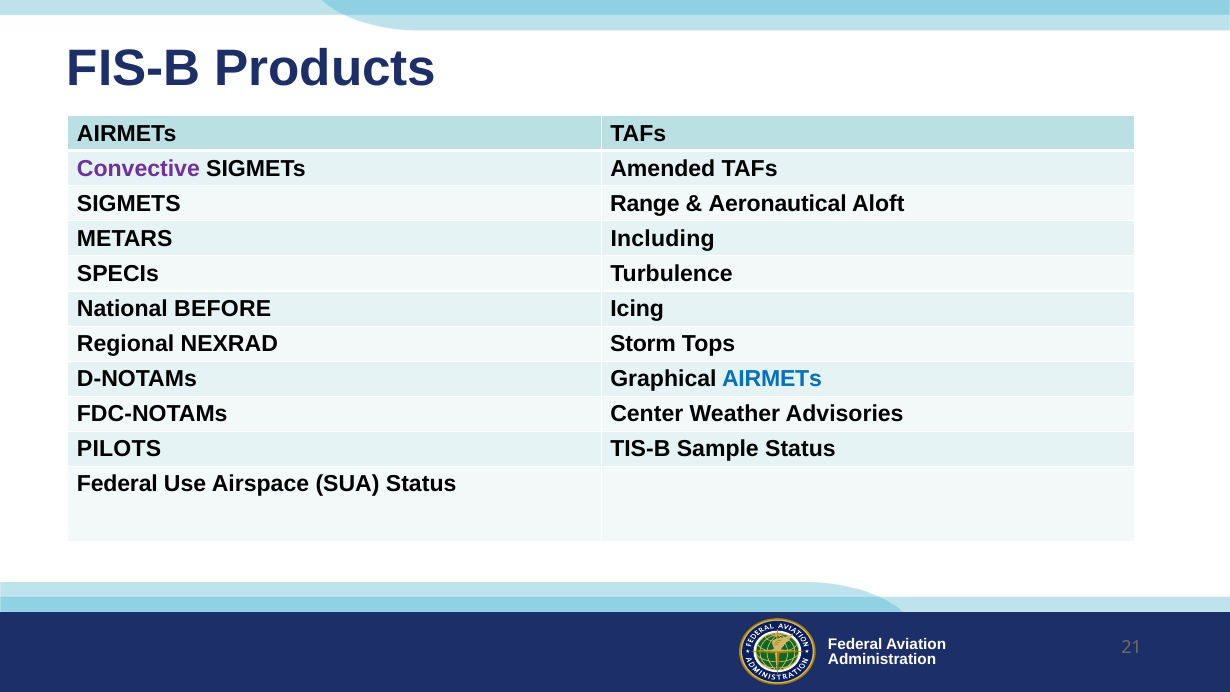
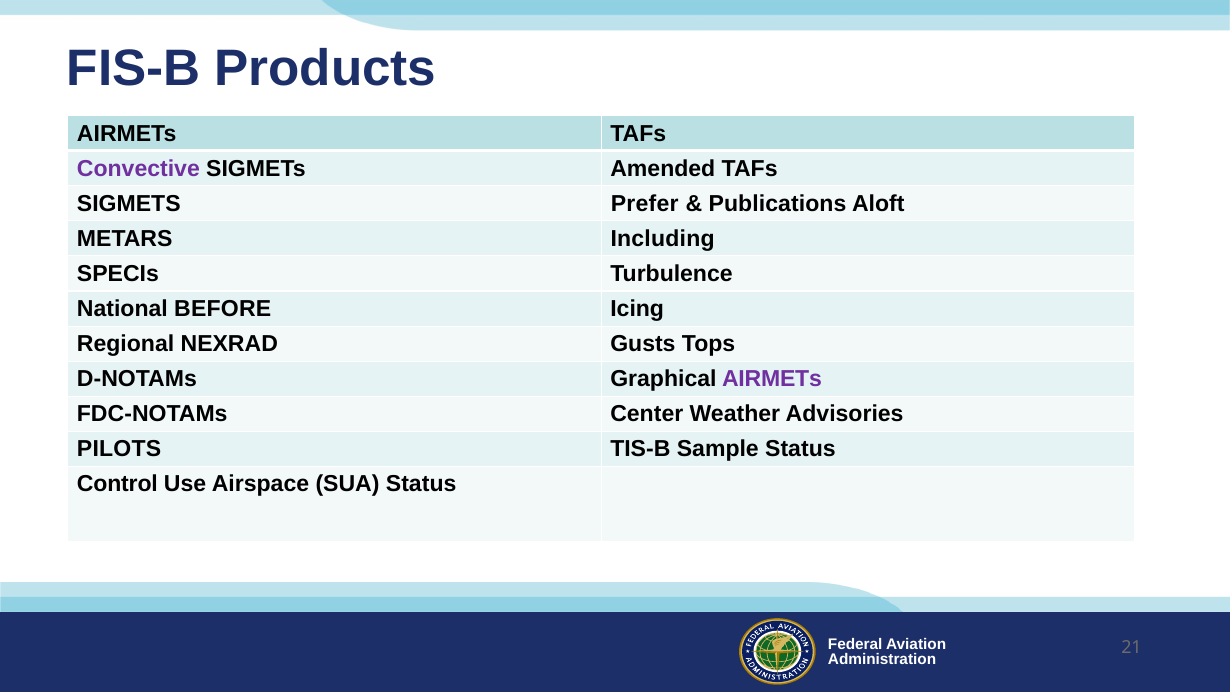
Range: Range -> Prefer (645, 204)
Aeronautical: Aeronautical -> Publications (778, 204)
Storm: Storm -> Gusts (643, 344)
AIRMETs colour: blue -> purple (772, 379)
Federal: Federal -> Control (117, 484)
